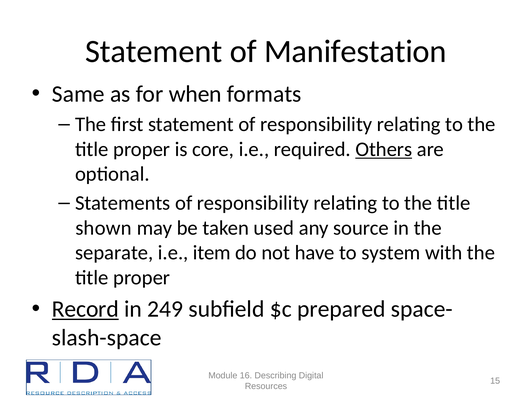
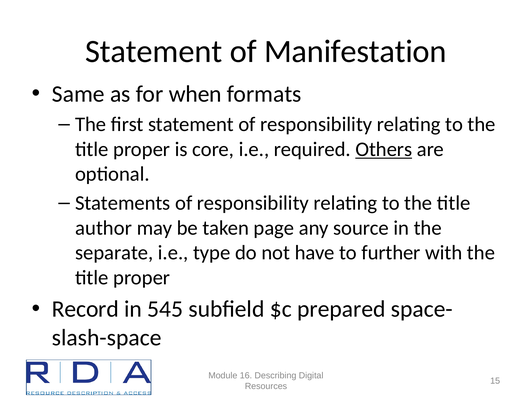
shown: shown -> author (104, 228)
used: used -> page (274, 228)
item: item -> type (212, 253)
system: system -> further (391, 253)
Record underline: present -> none (85, 309)
249: 249 -> 545 (165, 309)
